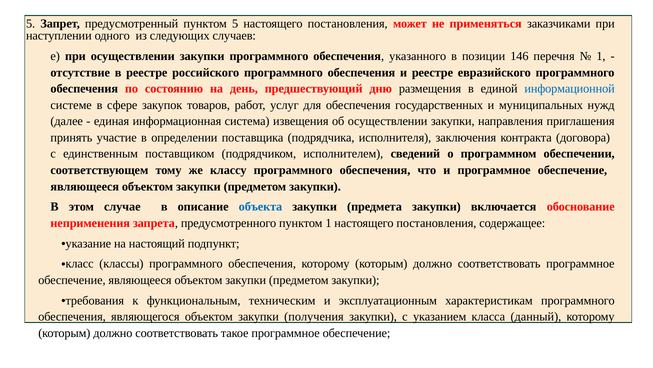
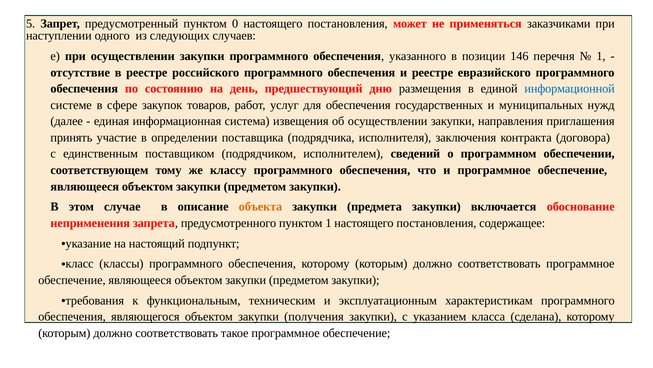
пунктом 5: 5 -> 0 (235, 24)
объекта colour: blue -> orange (260, 207)
данный: данный -> сделана (536, 316)
